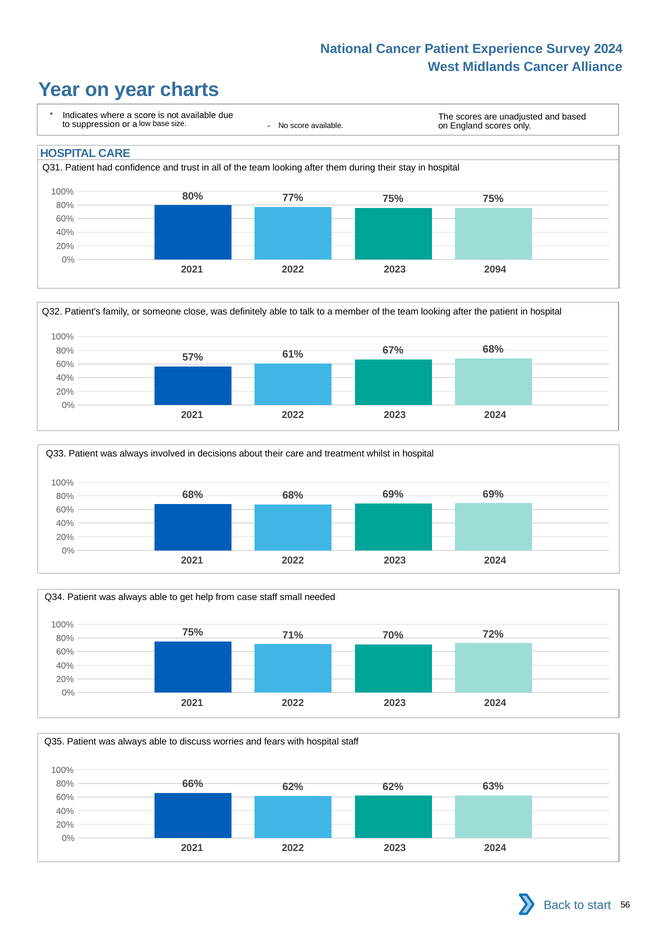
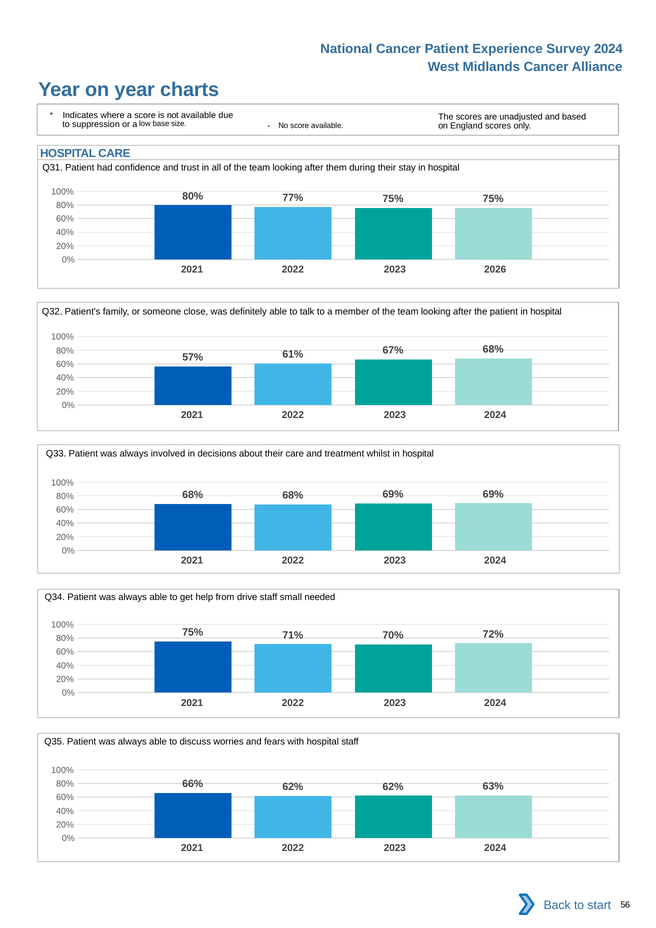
2094: 2094 -> 2026 (495, 270)
case: case -> drive (247, 597)
